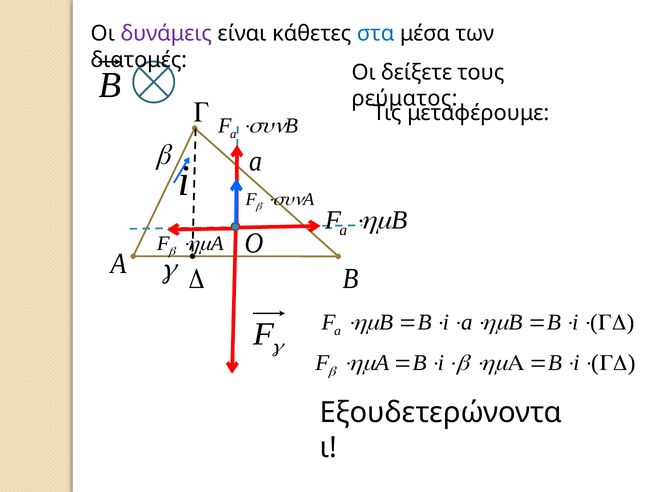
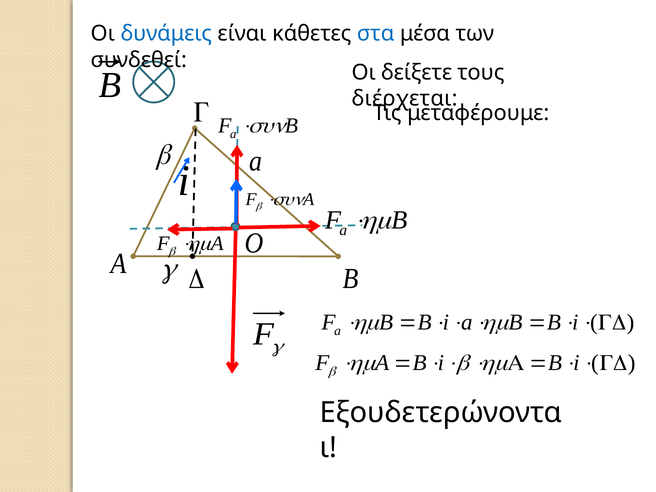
δυνάμεις colour: purple -> blue (166, 34)
διατομές: διατομές -> συνδεθεί (139, 60)
ρεύματος: ρεύματος -> διέρχεται (405, 99)
